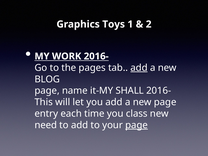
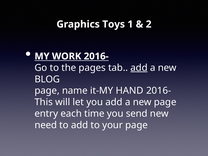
SHALL: SHALL -> HAND (130, 91)
class: class -> send (137, 114)
page underline: present -> none (137, 125)
